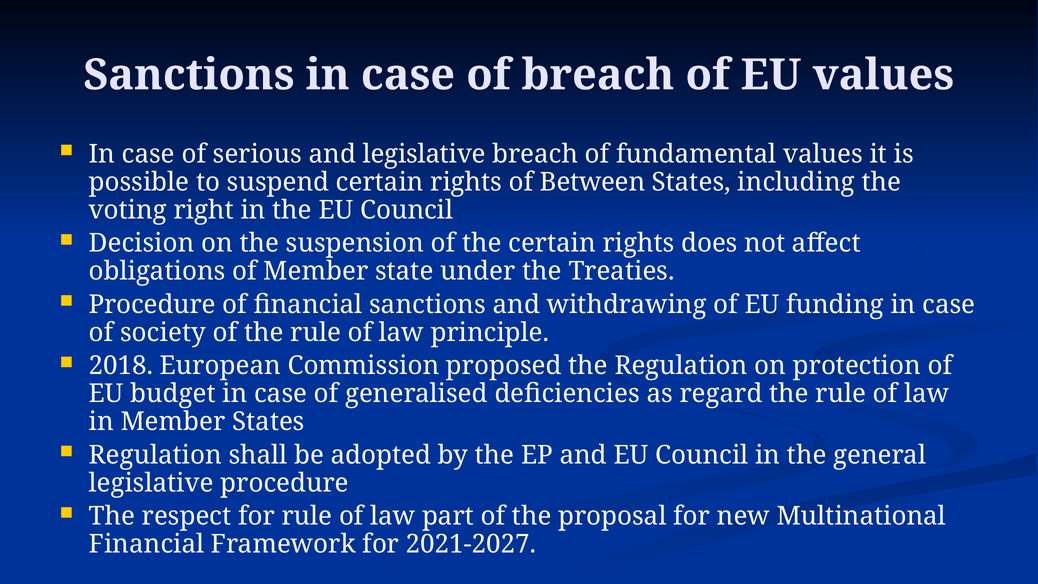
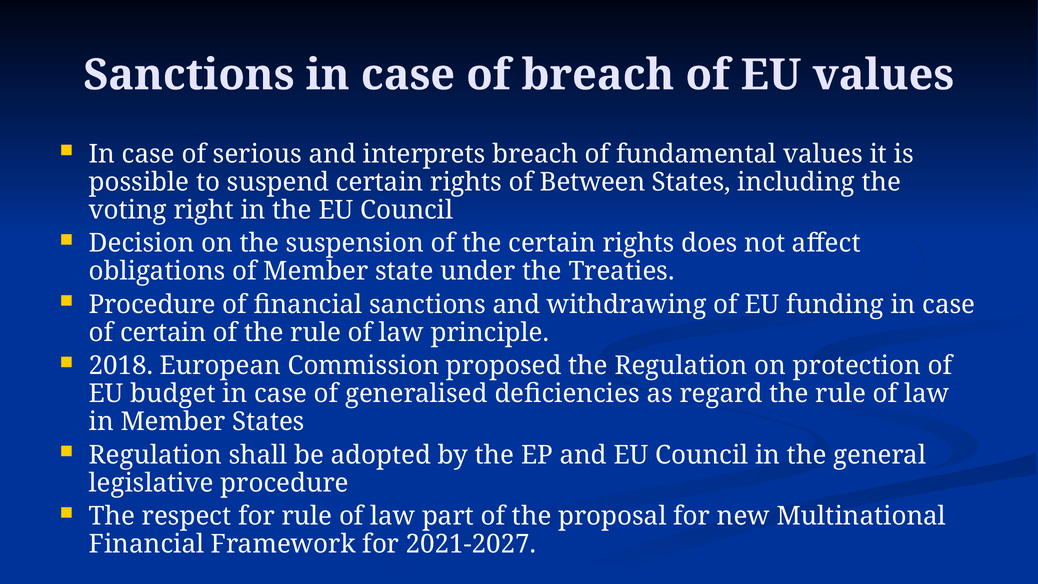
and legislative: legislative -> interprets (424, 154)
of society: society -> certain (163, 332)
